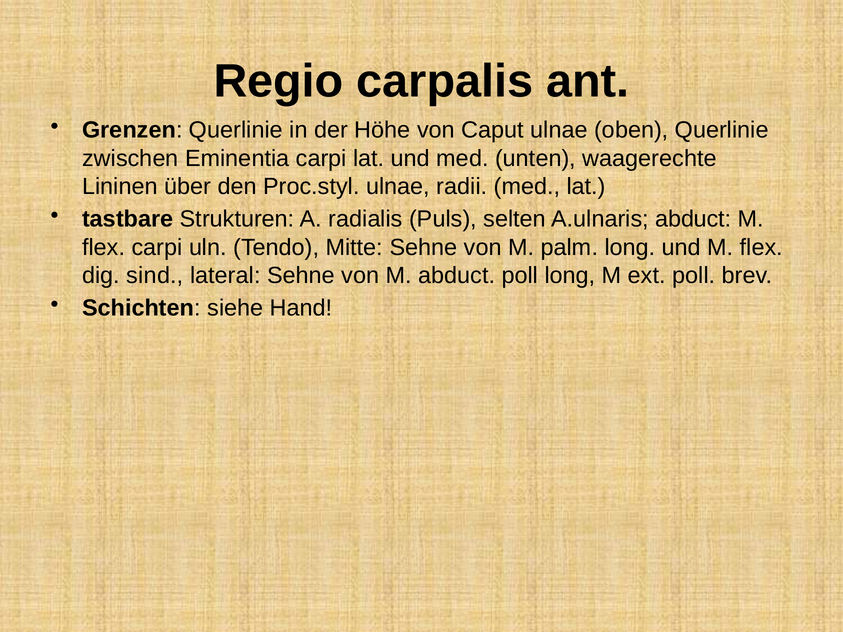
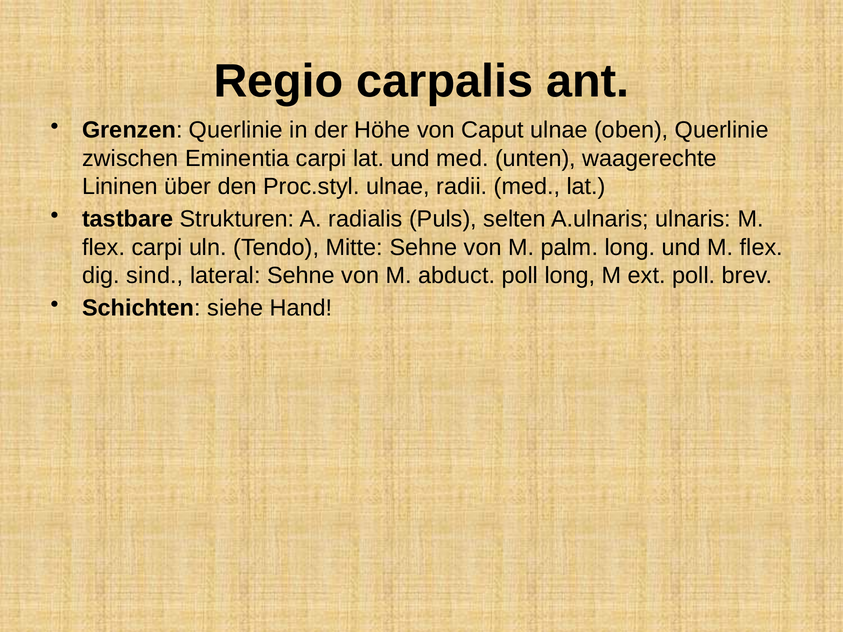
A.ulnaris abduct: abduct -> ulnaris (693, 219)
